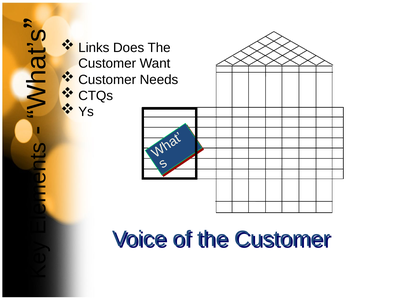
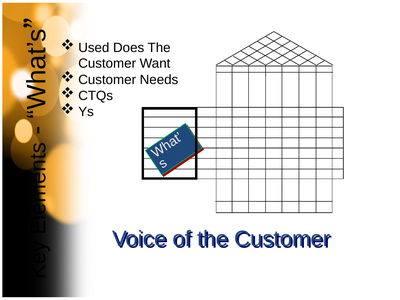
Links: Links -> Used (94, 48)
